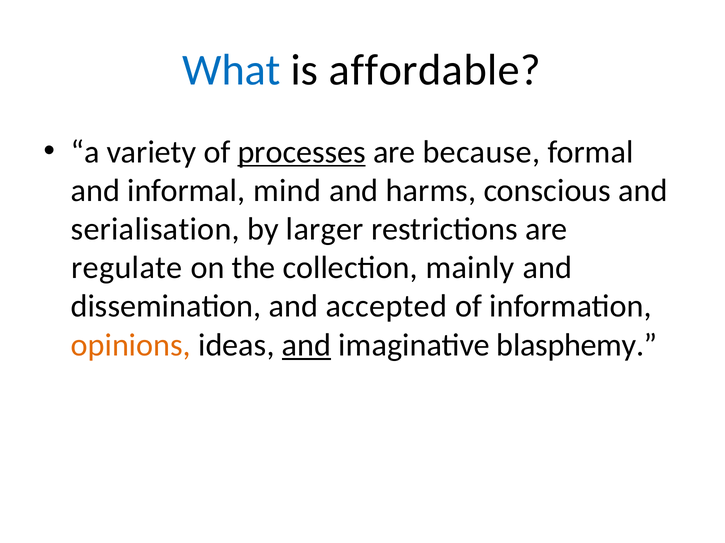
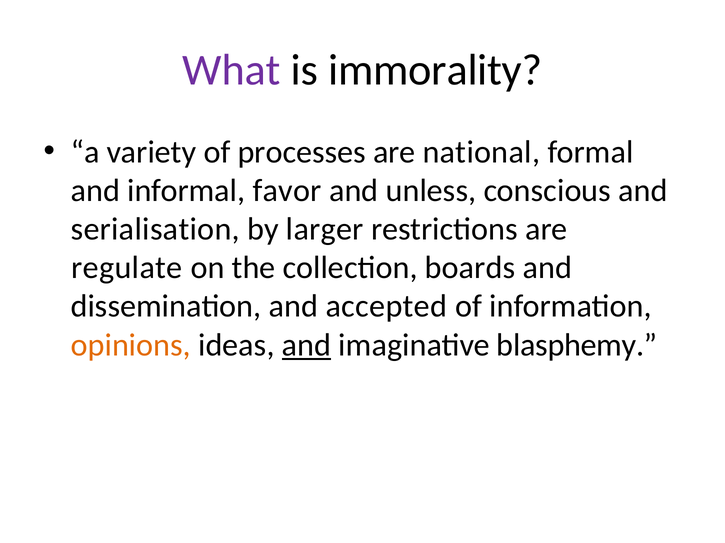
What colour: blue -> purple (232, 70)
affordable: affordable -> immorality (435, 70)
processes underline: present -> none (302, 152)
because: because -> national (481, 152)
mind: mind -> favor (287, 191)
harms: harms -> unless (431, 191)
mainly: mainly -> boards (470, 268)
